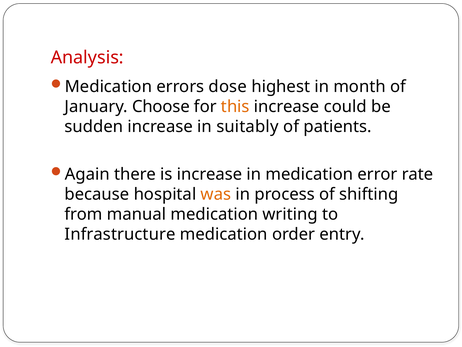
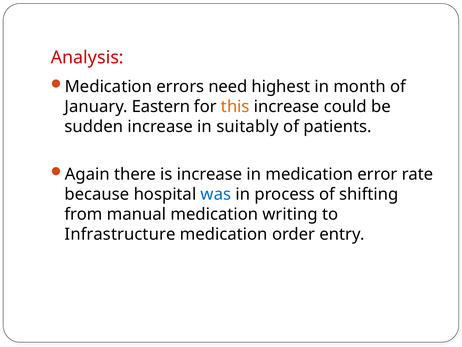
dose: dose -> need (228, 87)
Choose: Choose -> Eastern (161, 107)
was colour: orange -> blue (216, 194)
